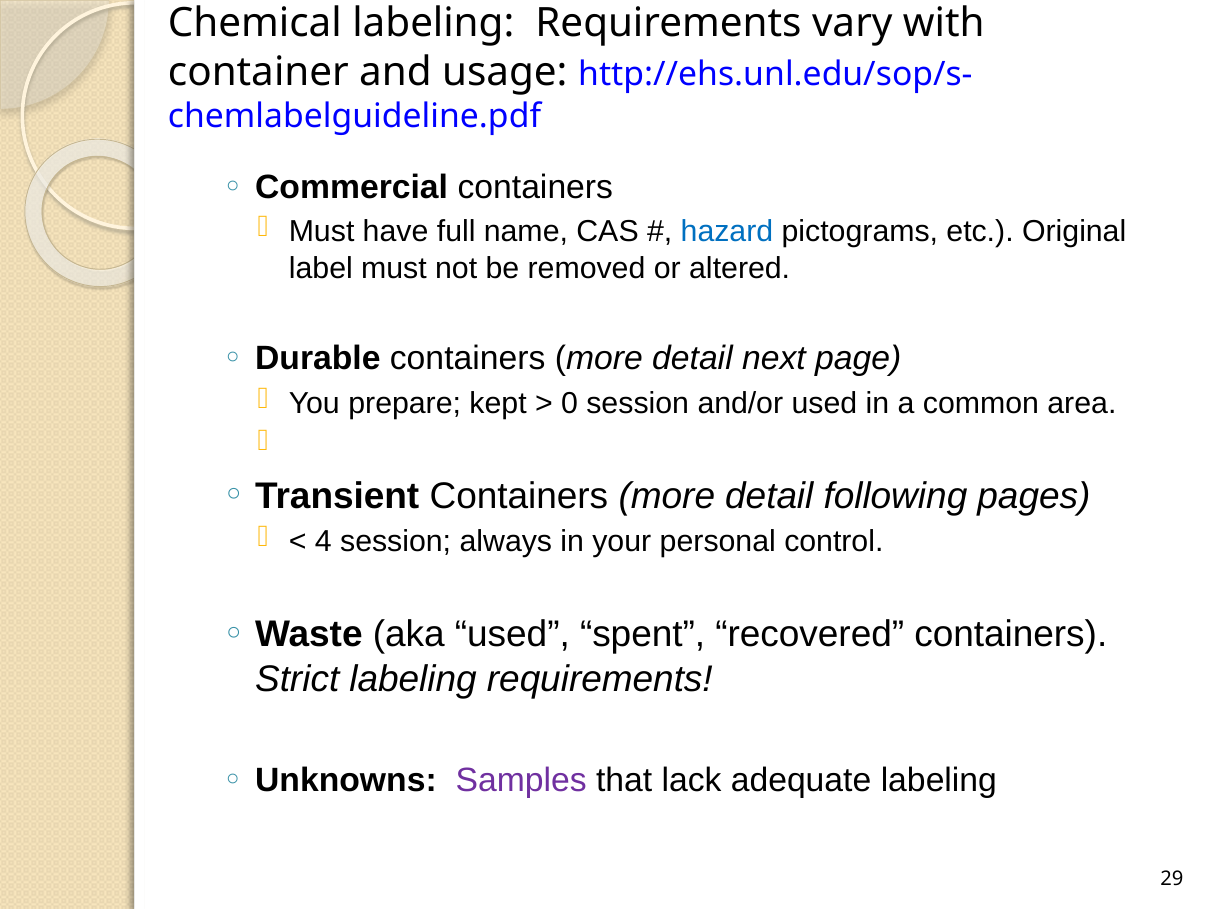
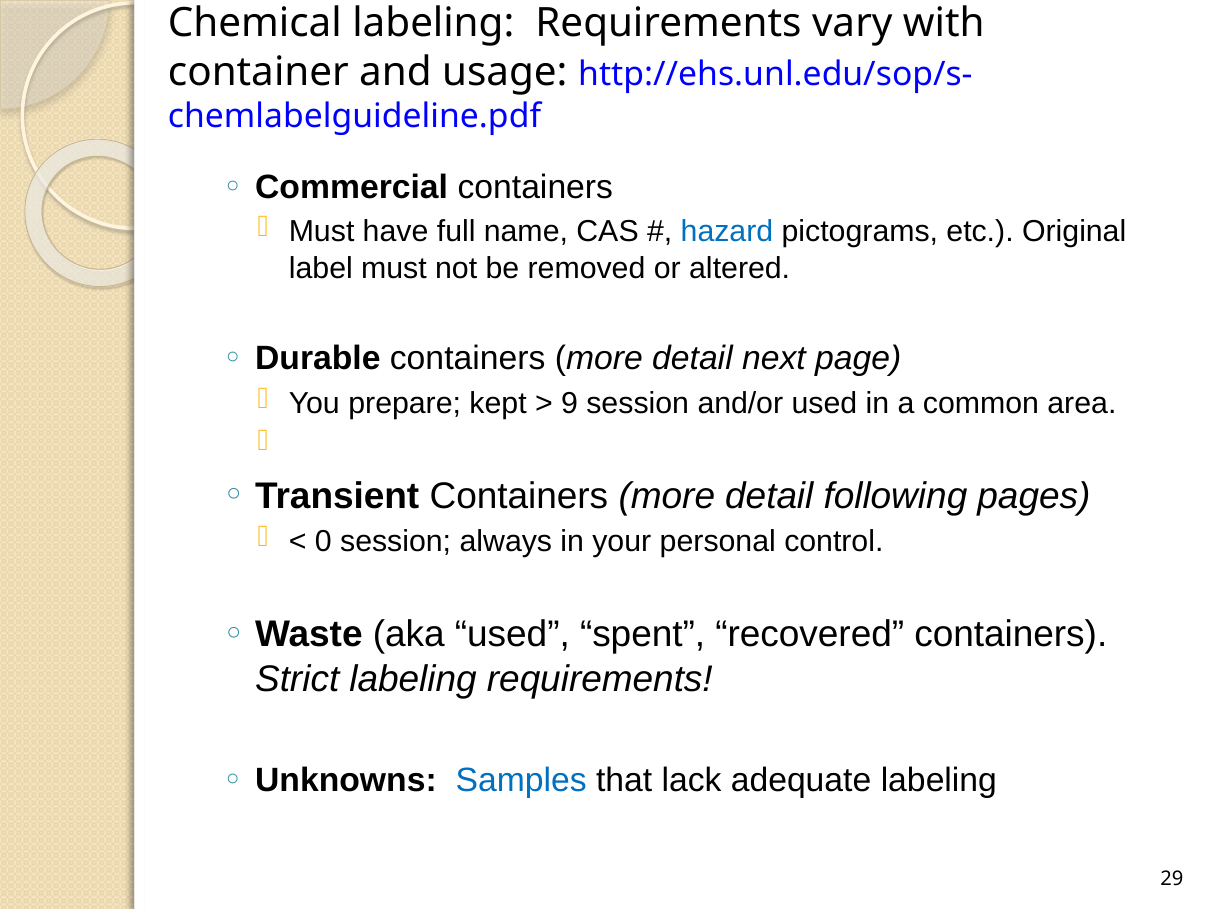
0: 0 -> 9 (570, 403)
4: 4 -> 0 (323, 542)
Samples colour: purple -> blue (521, 781)
